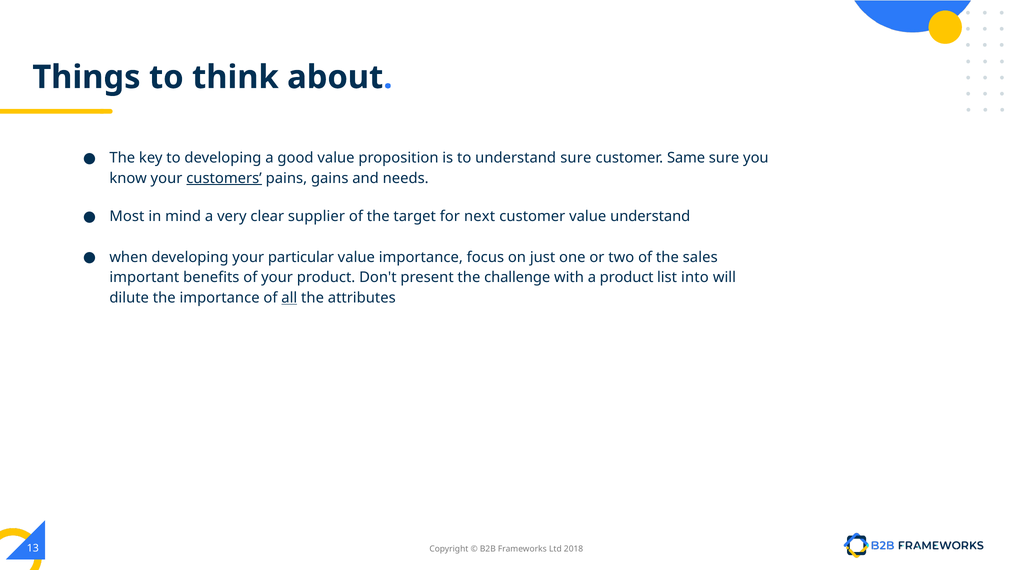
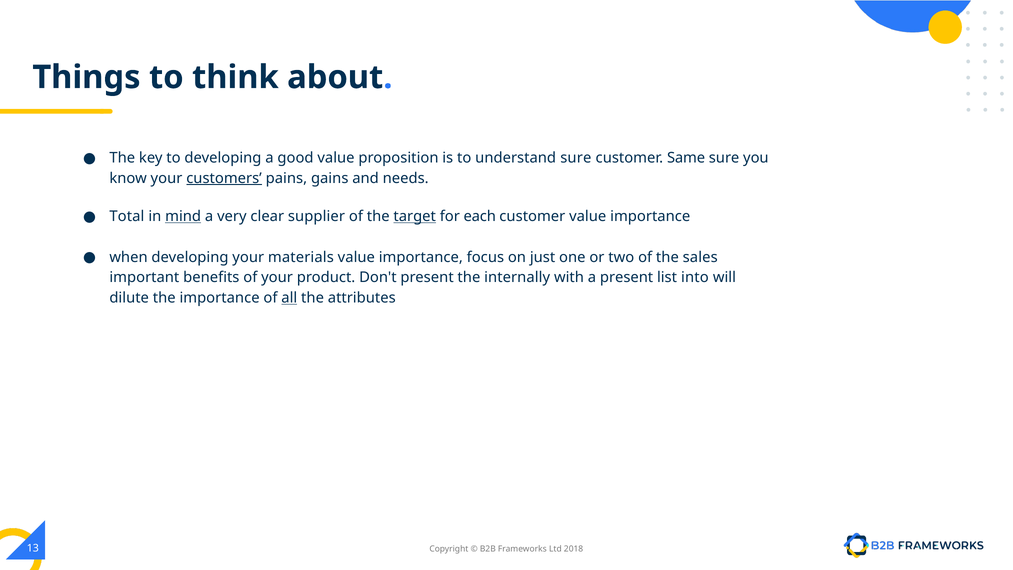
Most: Most -> Total (127, 216)
mind underline: none -> present (183, 216)
target underline: none -> present (415, 216)
next: next -> each (480, 216)
customer value understand: understand -> importance (650, 216)
particular: particular -> materials (301, 257)
challenge: challenge -> internally (517, 277)
a product: product -> present (627, 277)
